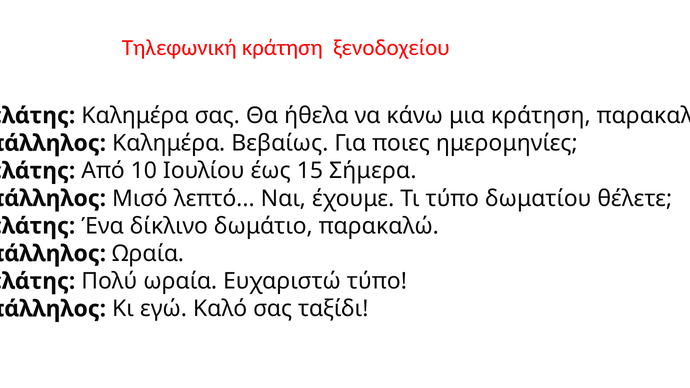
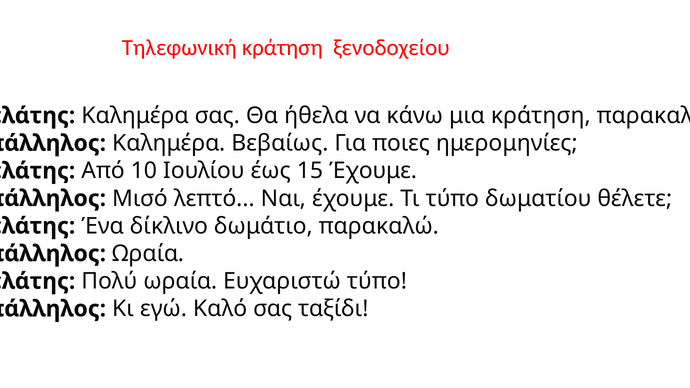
15 Σήμερα: Σήμερα -> Έχουμε (373, 171)
